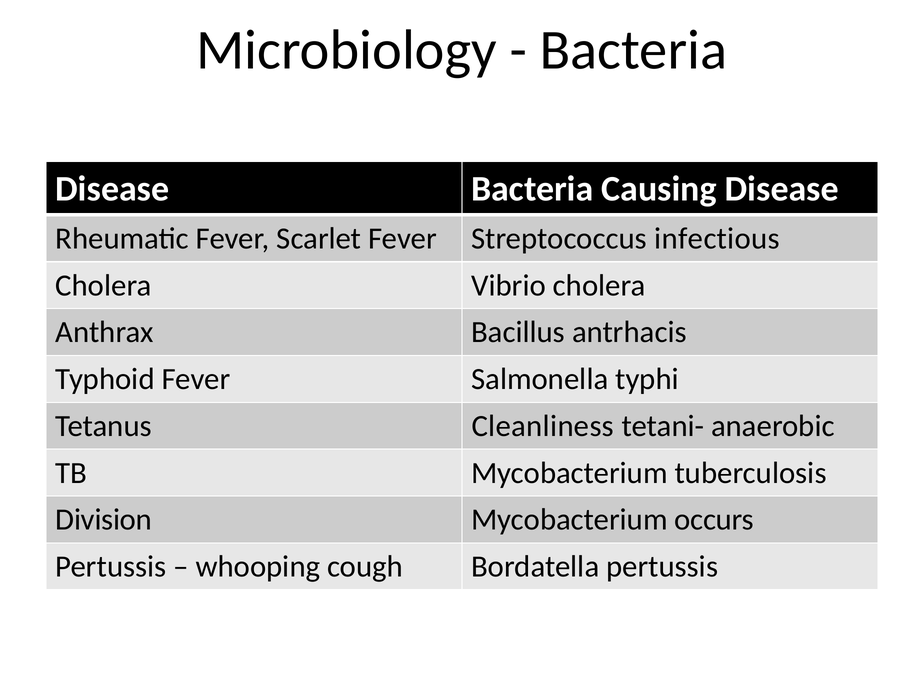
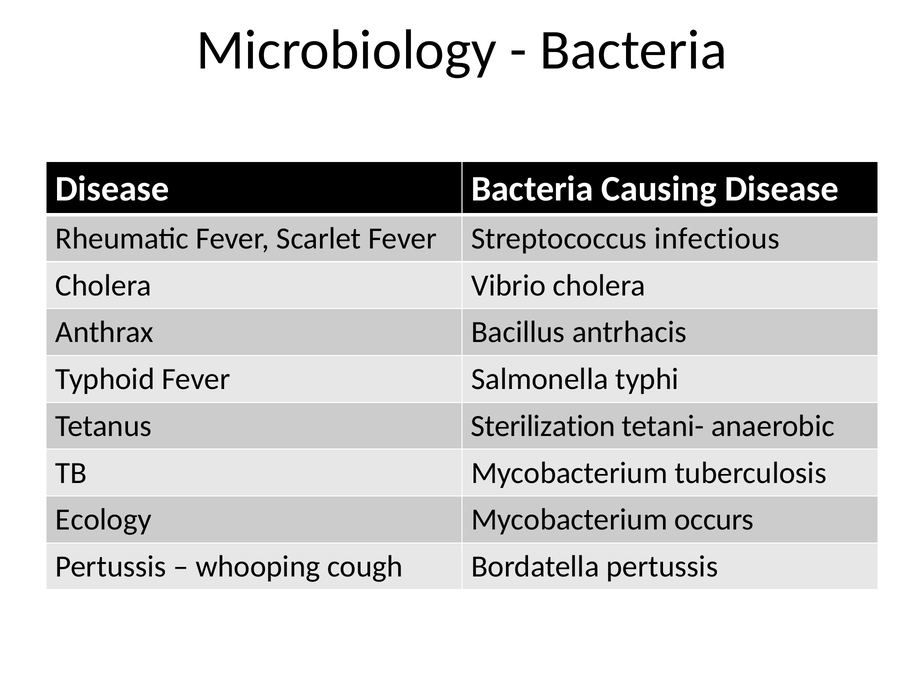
Cleanliness: Cleanliness -> Sterilization (543, 426)
Division: Division -> Ecology (104, 520)
